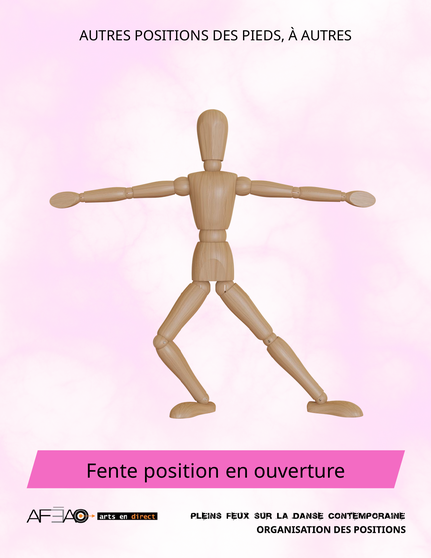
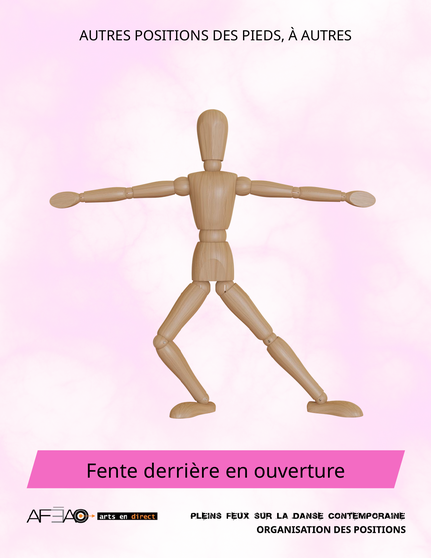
position: position -> derrière (182, 471)
